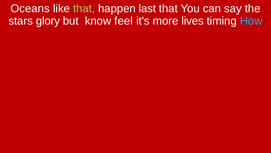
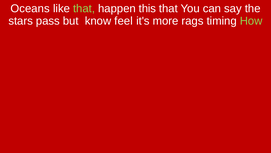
last: last -> this (147, 9)
glory: glory -> pass (48, 21)
lives: lives -> rags (193, 21)
How colour: light blue -> light green (251, 21)
